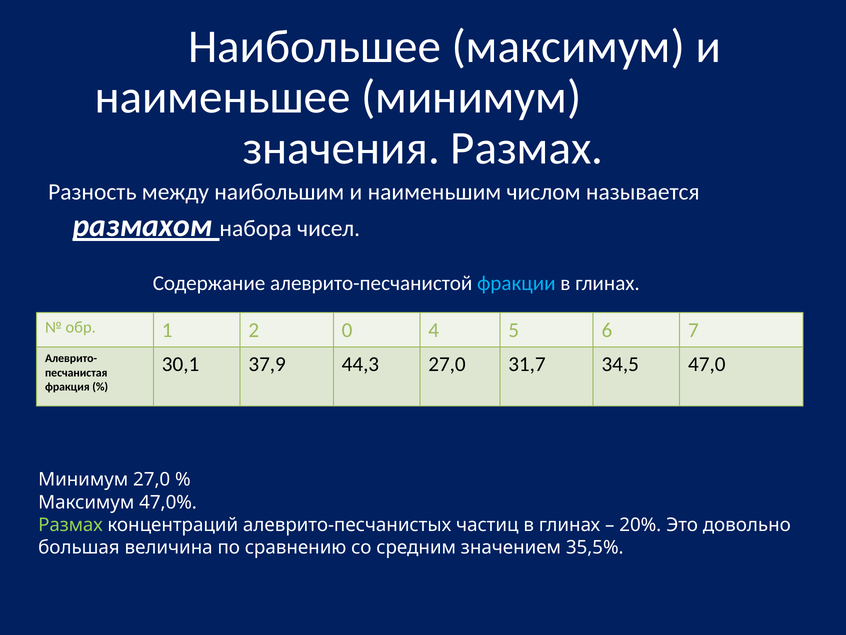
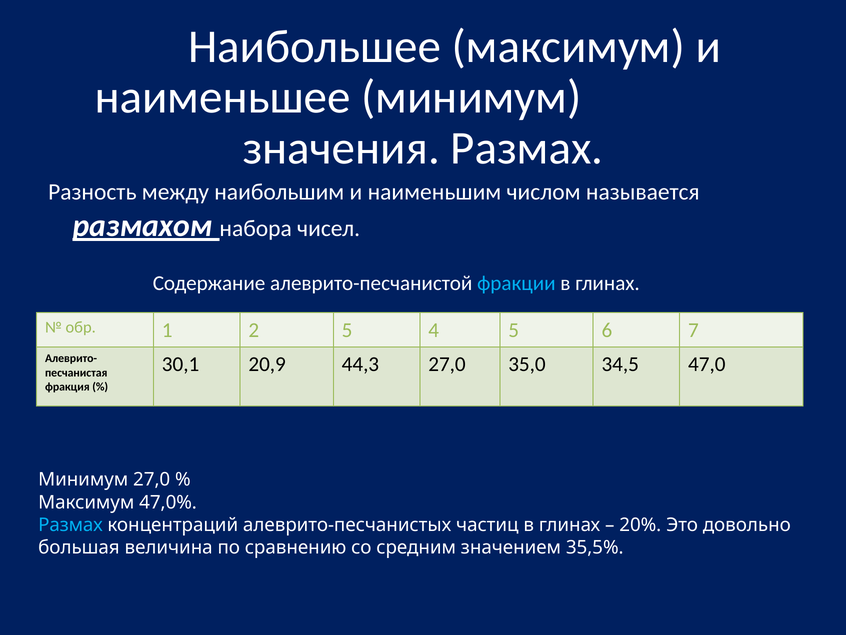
2 0: 0 -> 5 (347, 330)
37,9: 37,9 -> 20,9 (267, 364)
31,7: 31,7 -> 35,0 (527, 364)
Размах colour: light green -> light blue (71, 524)
